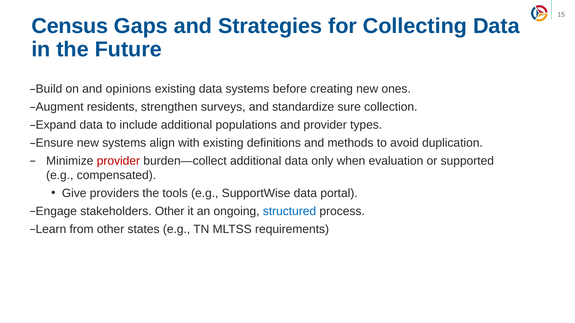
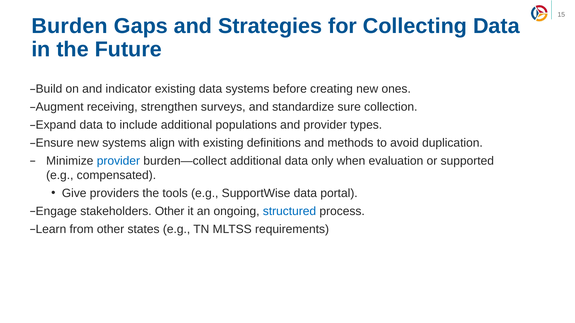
Census: Census -> Burden (70, 26)
opinions: opinions -> indicator (128, 89)
residents: residents -> receiving (112, 107)
provider colour: red -> blue (118, 161)
